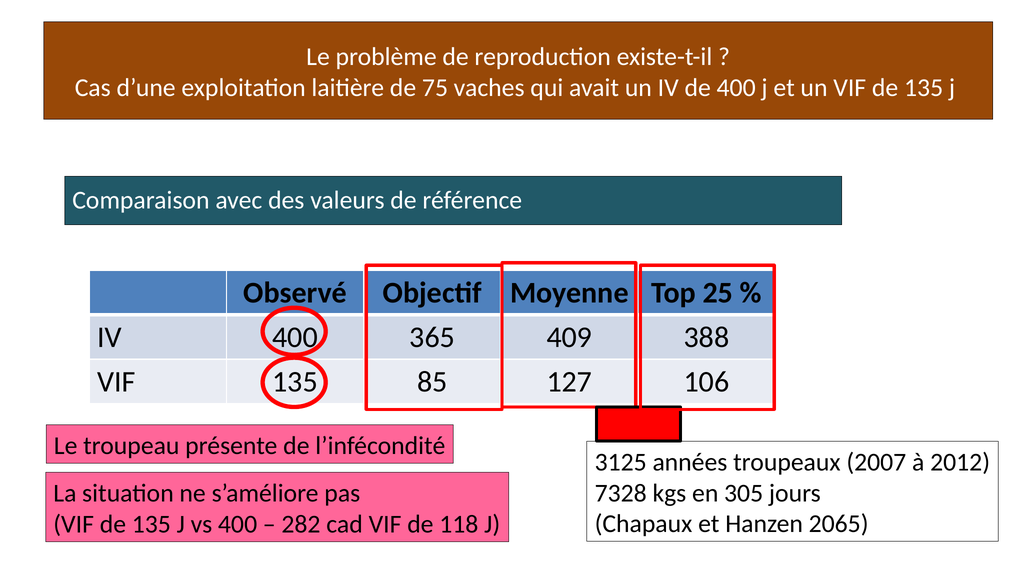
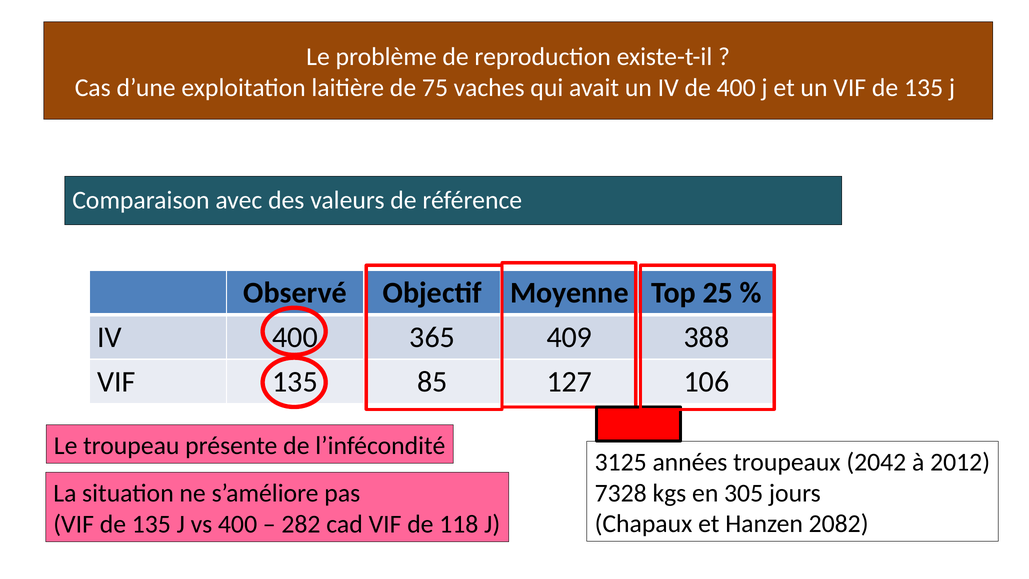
2007: 2007 -> 2042 (876, 462)
2065: 2065 -> 2082 (839, 524)
